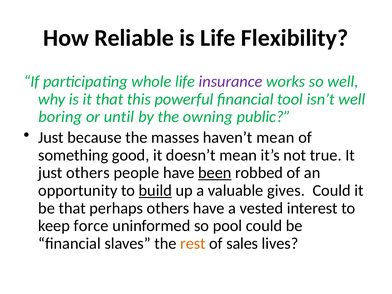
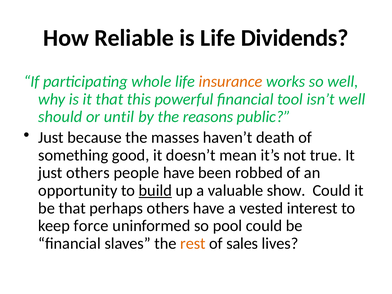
Flexibility: Flexibility -> Dividends (295, 38)
insurance colour: purple -> orange (231, 82)
boring: boring -> should (60, 117)
owning: owning -> reasons (208, 117)
haven’t mean: mean -> death (275, 138)
been underline: present -> none (215, 173)
gives: gives -> show (286, 190)
